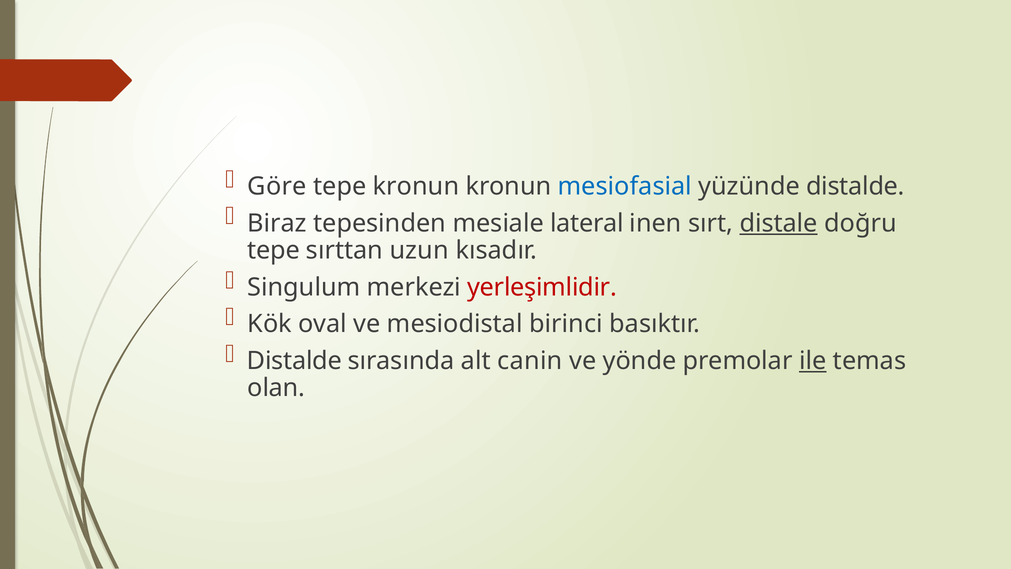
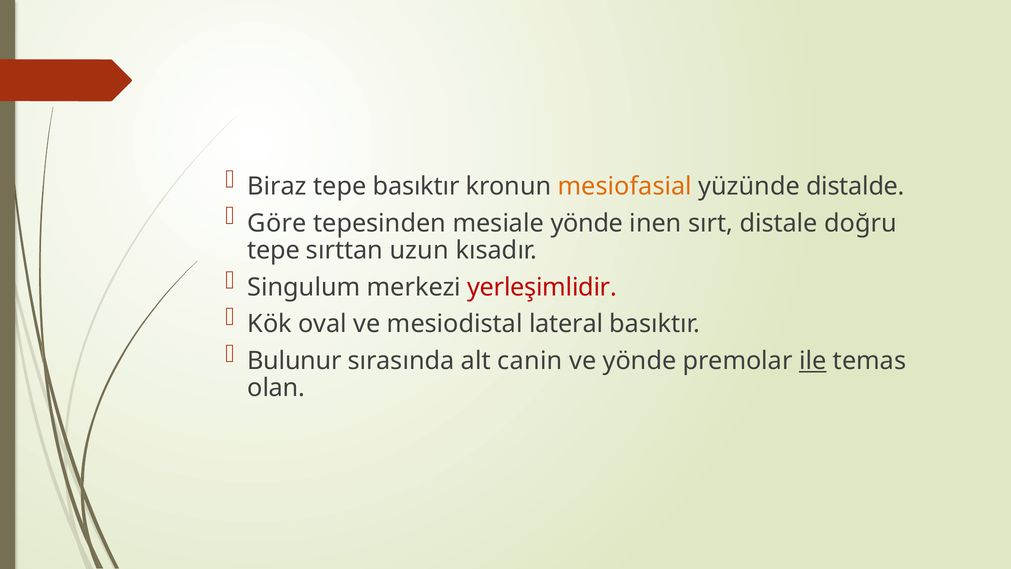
Göre: Göre -> Biraz (277, 186)
tepe kronun: kronun -> basıktır (416, 186)
mesiofasial colour: blue -> orange (625, 186)
Biraz: Biraz -> Göre (277, 223)
mesiale lateral: lateral -> yönde (587, 223)
distale underline: present -> none (779, 223)
birinci: birinci -> lateral (566, 324)
Distalde: Distalde -> Bulunur (294, 361)
